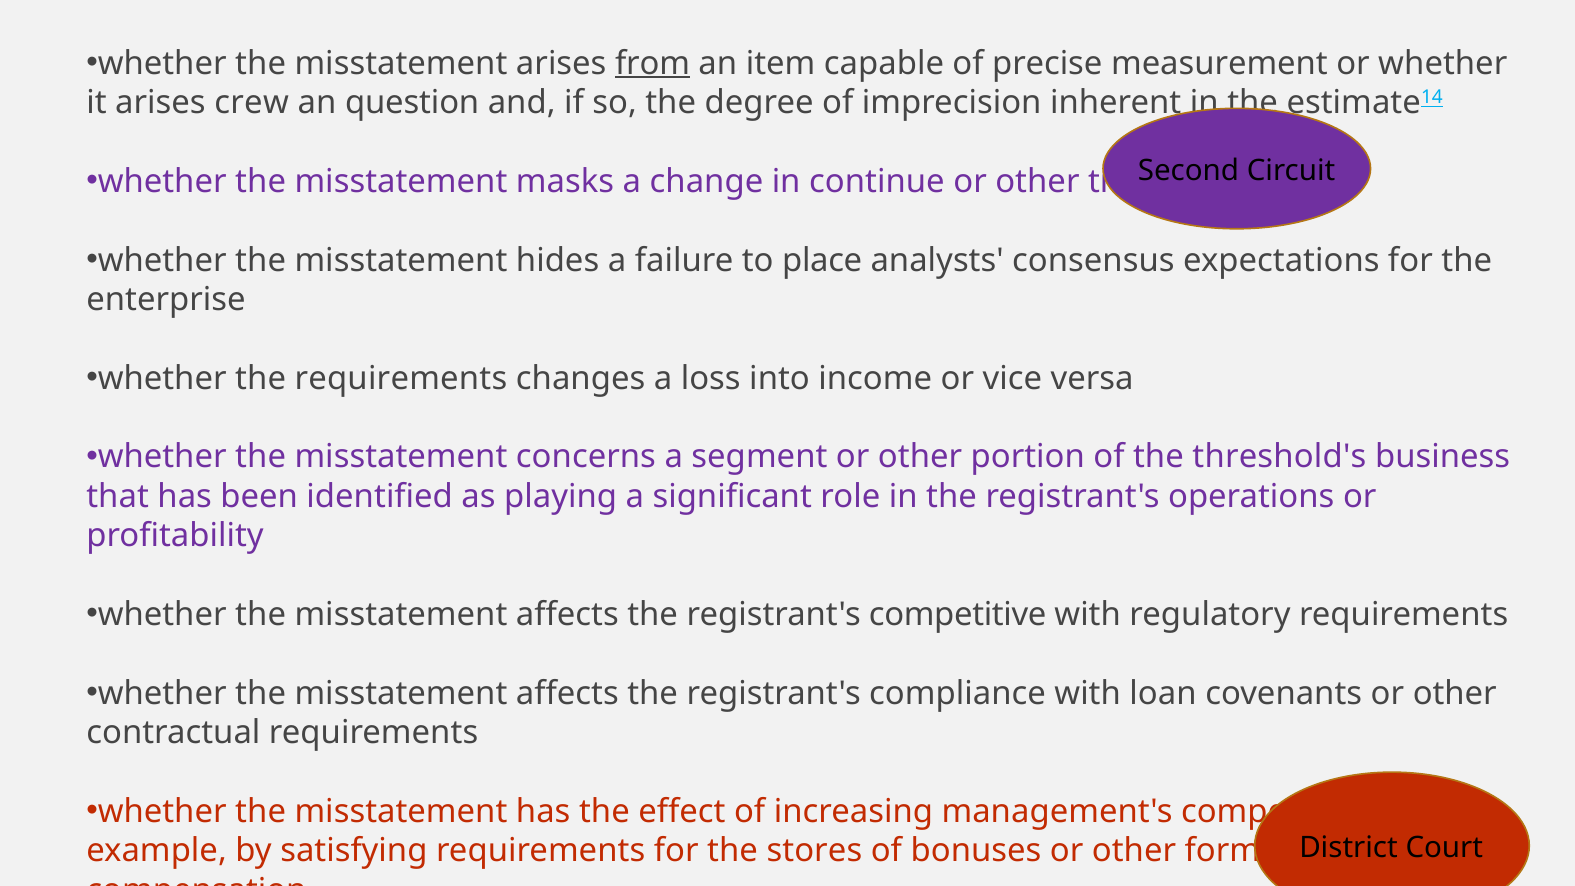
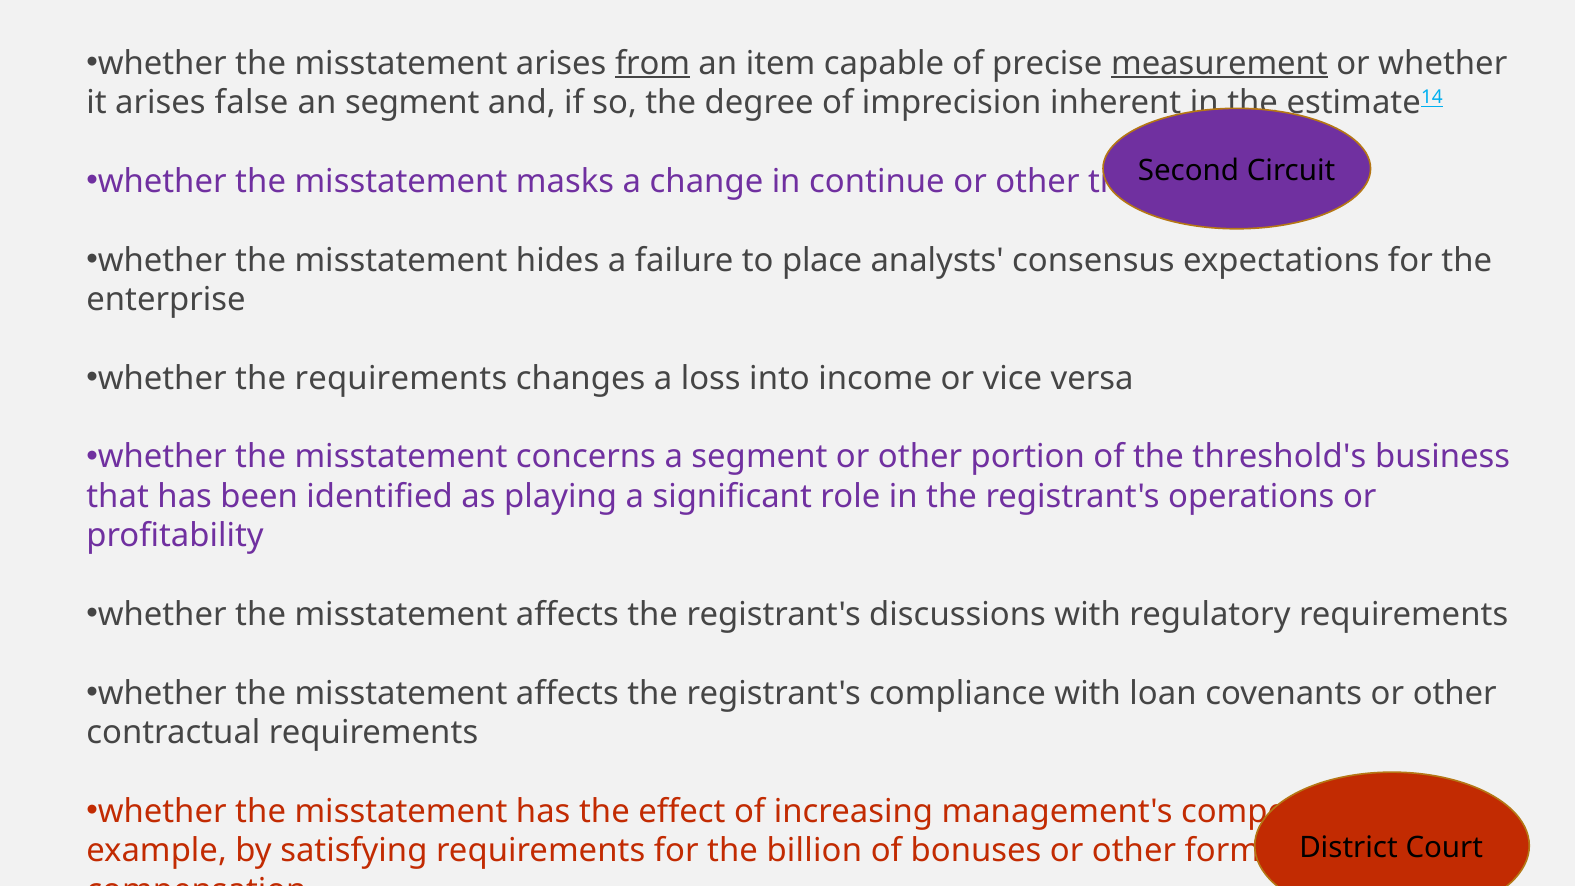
measurement underline: none -> present (1219, 63)
crew: crew -> false (252, 103)
an question: question -> segment (412, 103)
competitive: competitive -> discussions (958, 615)
stores: stores -> billion (814, 851)
